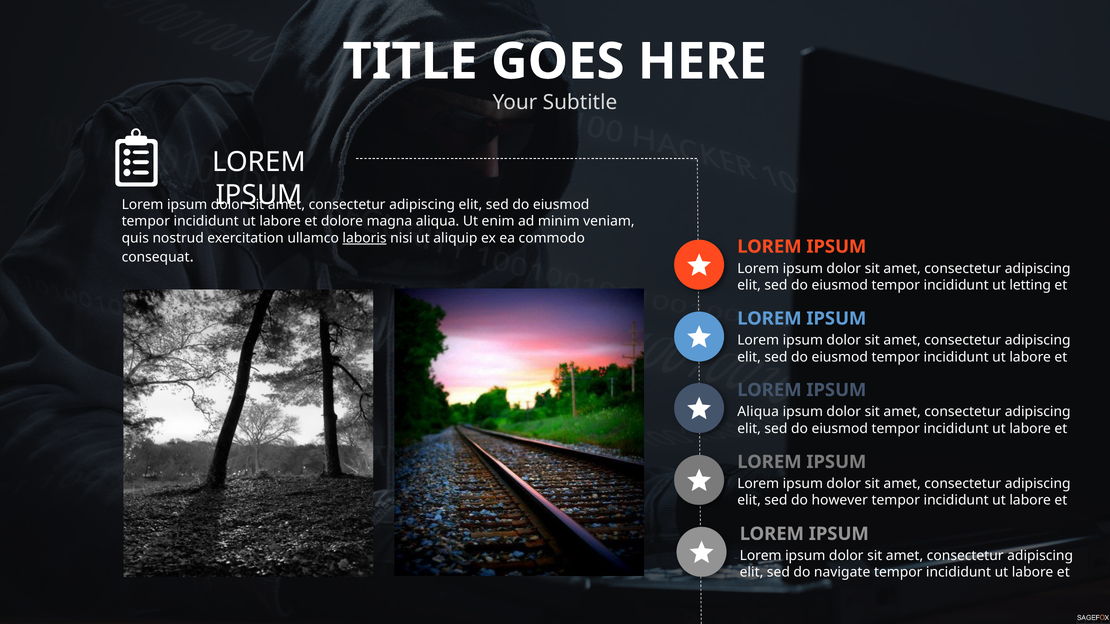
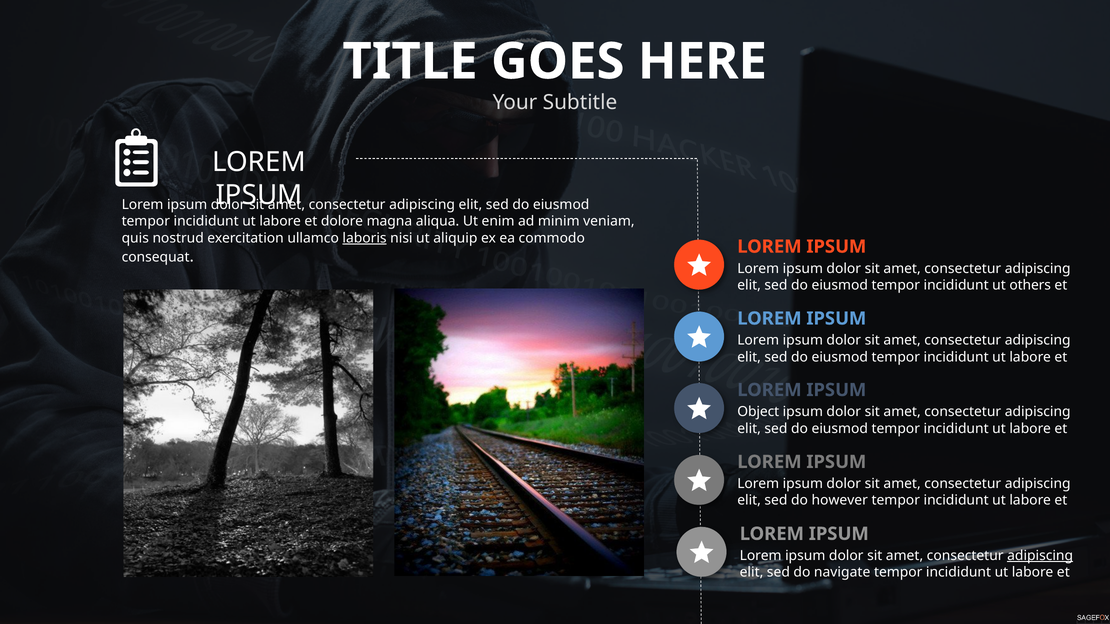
letting: letting -> others (1030, 285)
Aliqua: Aliqua -> Object (758, 412)
adipiscing underline: none -> present (1040, 556)
